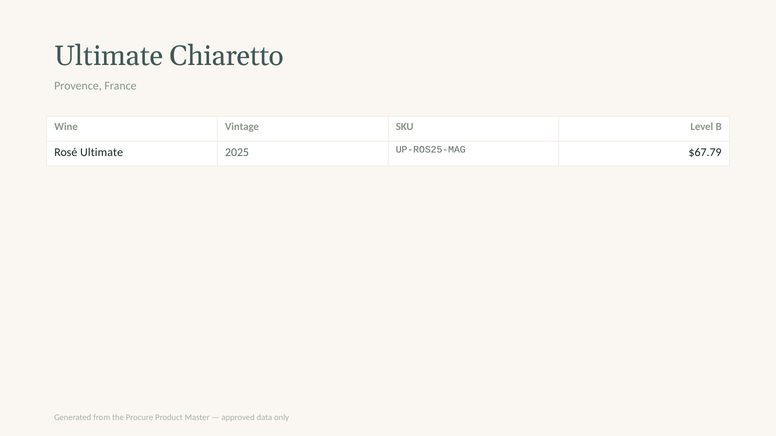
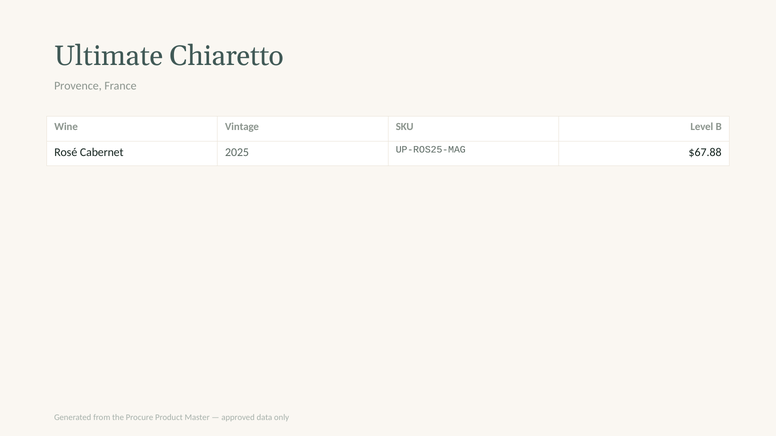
Rosé Ultimate: Ultimate -> Cabernet (102, 153)
$67.79: $67.79 -> $67.88 (705, 153)
